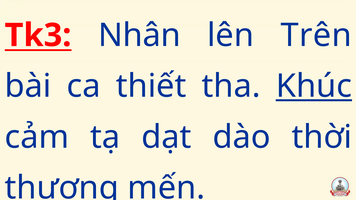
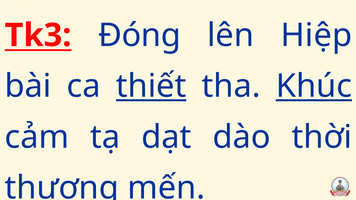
Nhân: Nhân -> Đóng (139, 35)
Trên: Trên -> Hiệp (316, 35)
thiết underline: none -> present (151, 86)
